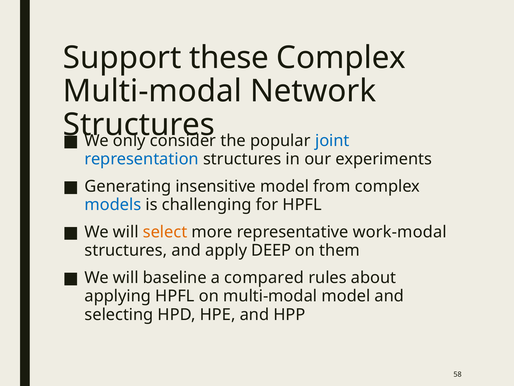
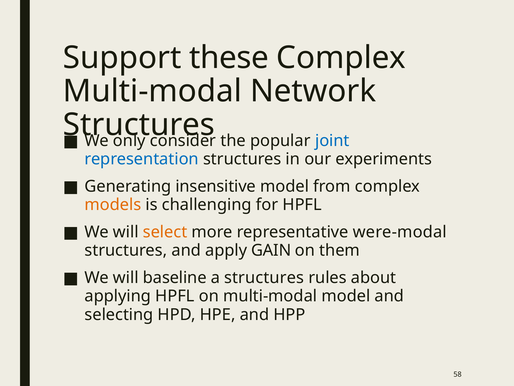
models colour: blue -> orange (113, 205)
work-modal: work-modal -> were-modal (400, 232)
DEEP: DEEP -> GAIN (271, 250)
a compared: compared -> structures (264, 277)
